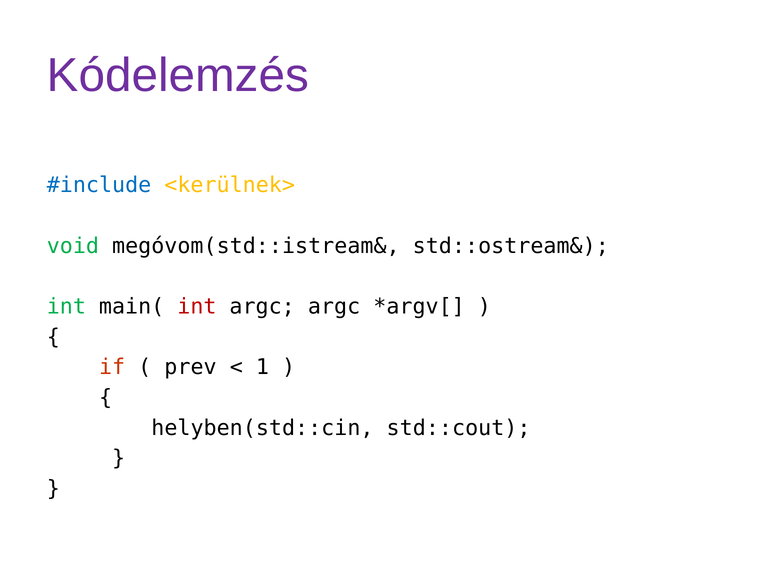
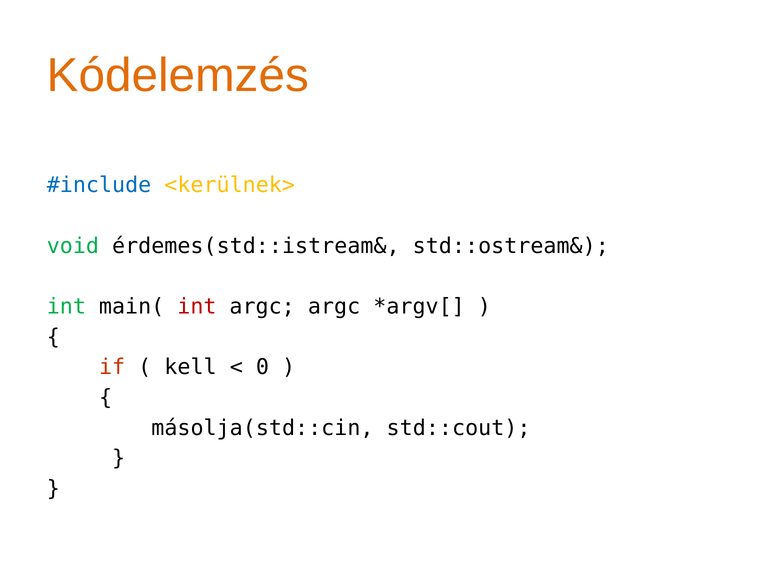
Kódelemzés colour: purple -> orange (178, 76)
megóvom(std::istream&: megóvom(std::istream& -> érdemes(std::istream& (256, 246)
prev: prev -> kell (191, 367)
1: 1 -> 0 (262, 367)
helyben(std::cin: helyben(std::cin -> másolja(std::cin (262, 428)
